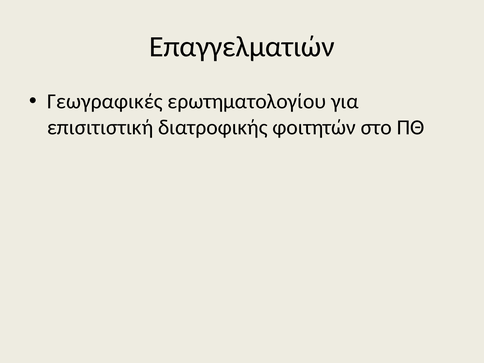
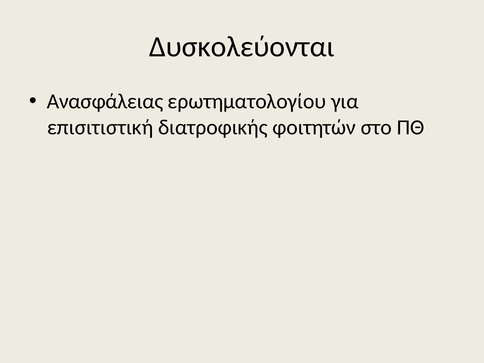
Επαγγελματιών: Επαγγελματιών -> Δυσκολεύονται (242, 47)
Γεωγραφικές: Γεωγραφικές -> Ανασφάλειας (105, 102)
